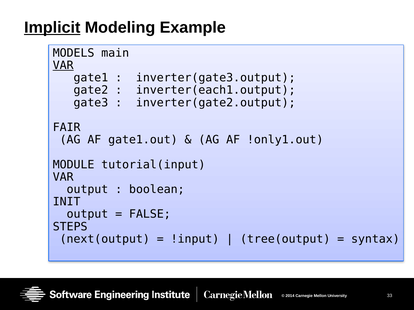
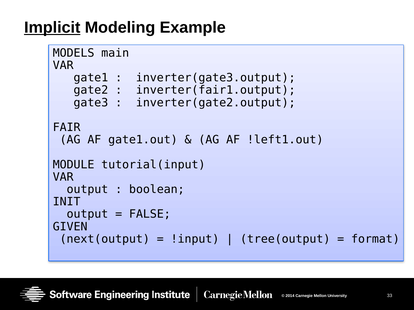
VAR underline: present -> none (63, 65)
inverter(each1.output: inverter(each1.output -> inverter(fair1.output (216, 90)
!only1.out: !only1.out -> !left1.out (285, 140)
STEPS: STEPS -> GIVEN (70, 227)
syntax: syntax -> format (375, 239)
